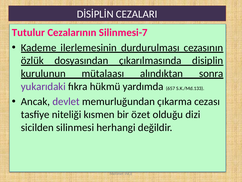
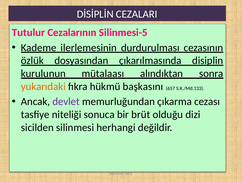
Silinmesi-7: Silinmesi-7 -> Silinmesi-5 (123, 32)
yukarıdaki colour: purple -> orange (43, 86)
yardımda: yardımda -> başkasını (143, 86)
kısmen: kısmen -> sonuca (99, 114)
özet: özet -> brüt (141, 114)
